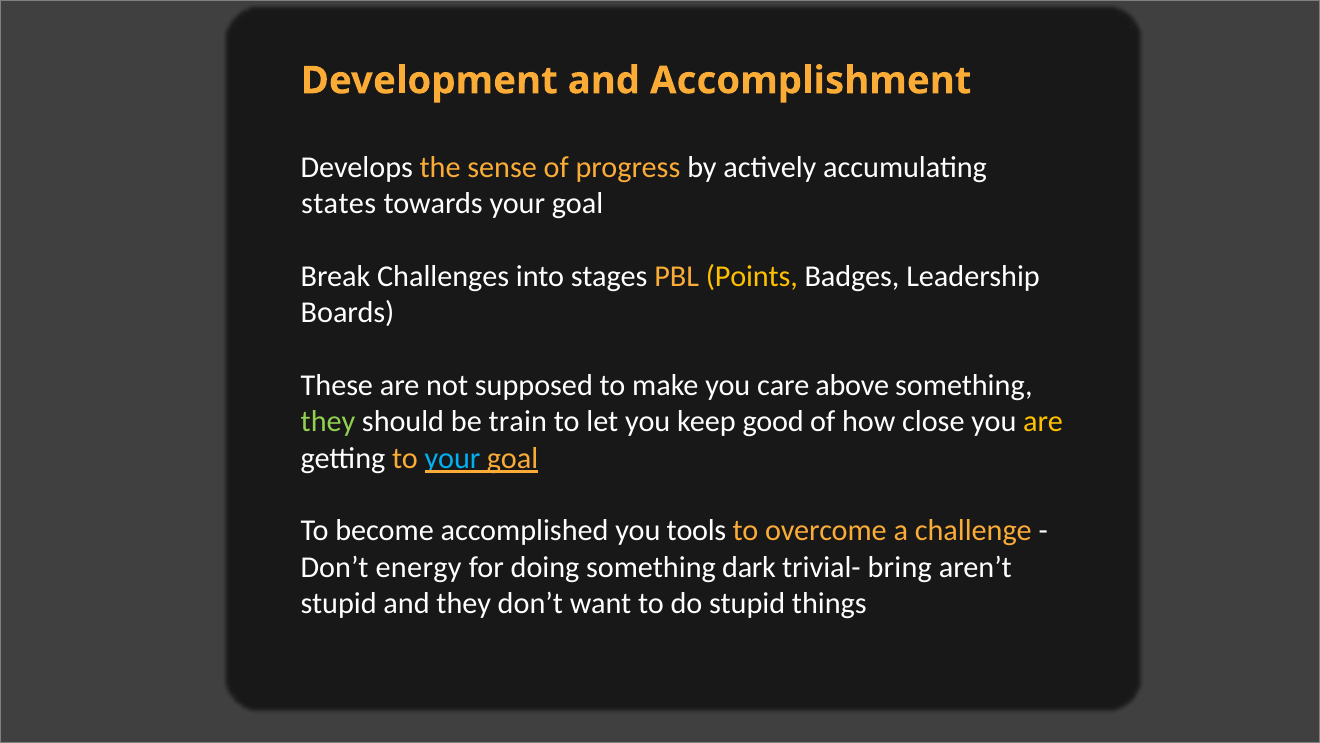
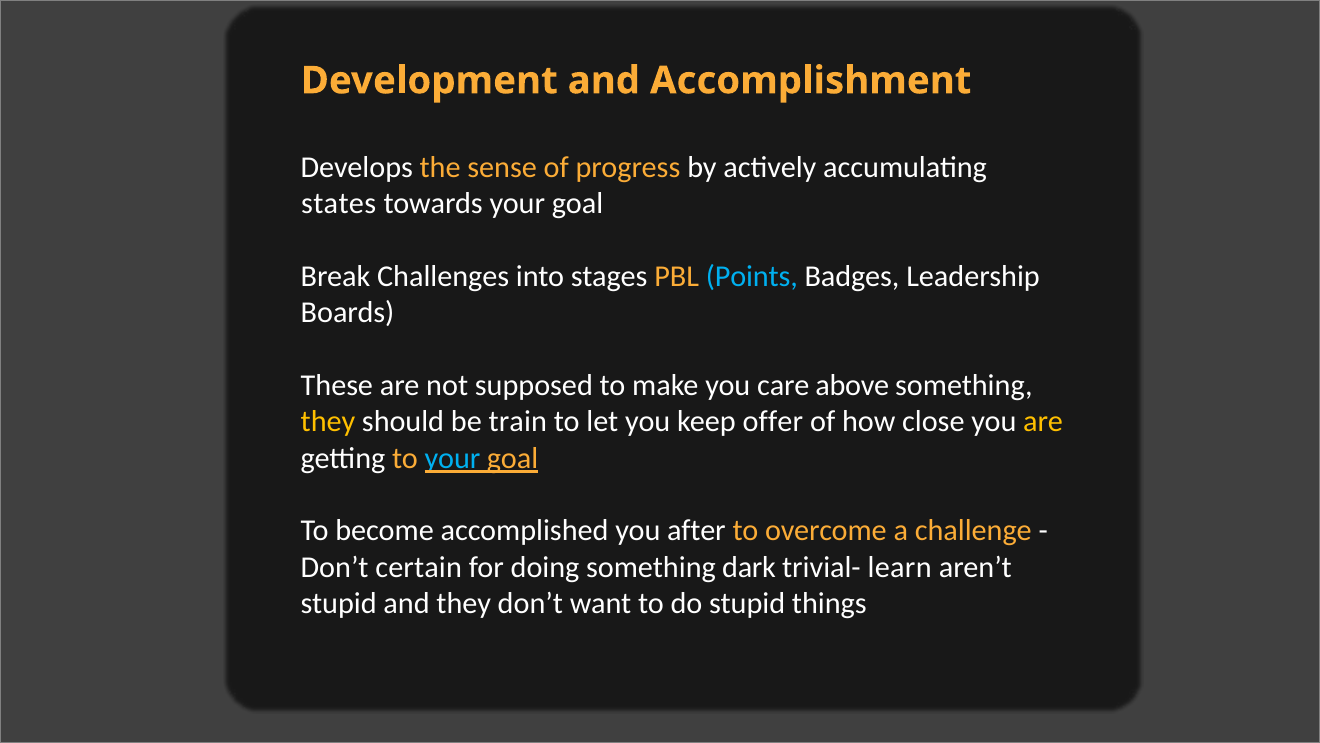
Points colour: yellow -> light blue (752, 276)
they colour: light green -> yellow (328, 422)
good: good -> offer (773, 422)
tools: tools -> after (696, 530)
energy: energy -> certain (419, 567)
bring: bring -> learn (900, 567)
